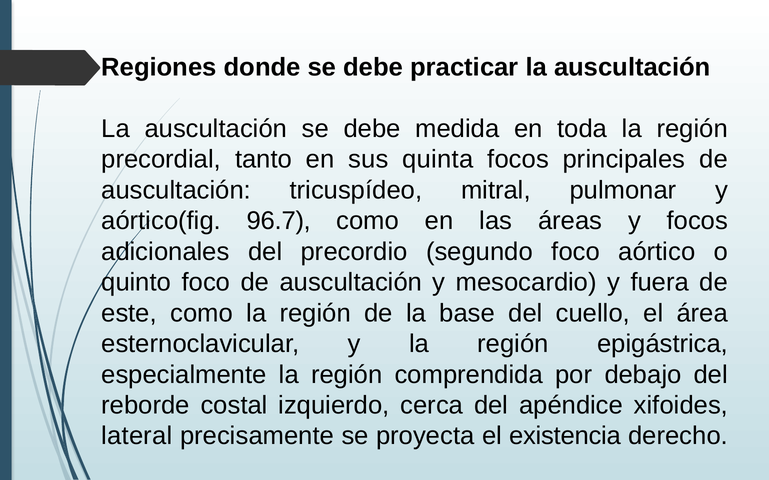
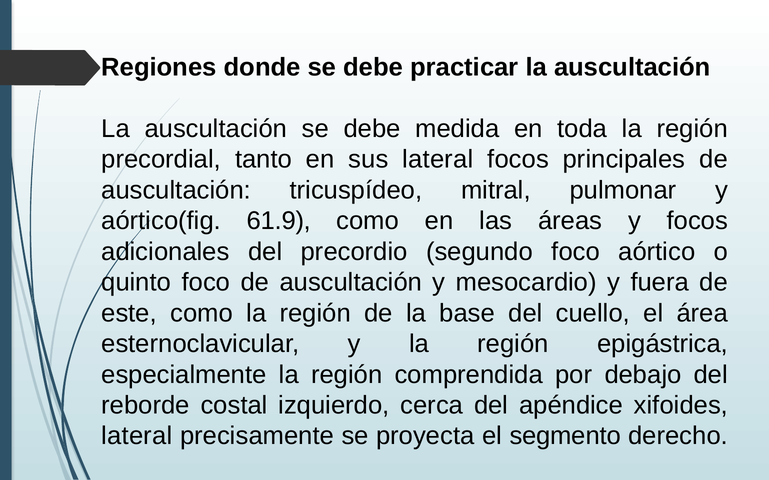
sus quinta: quinta -> lateral (438, 160)
96.7: 96.7 -> 61.9 (279, 221)
existencia: existencia -> segmento (565, 437)
